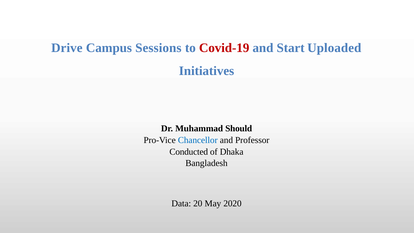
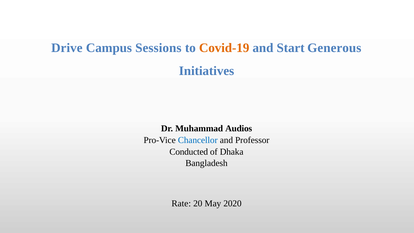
Covid-19 colour: red -> orange (224, 48)
Uploaded: Uploaded -> Generous (334, 48)
Should: Should -> Audios (239, 129)
Data: Data -> Rate (181, 203)
